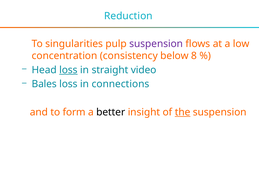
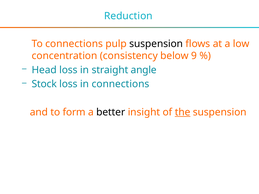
To singularities: singularities -> connections (74, 44)
suspension colour: purple -> black (156, 44)
8: 8 -> 9 (194, 56)
loss underline: present -> none (68, 70)
video: video -> angle (144, 70)
Bales: Bales -> Stock (44, 84)
